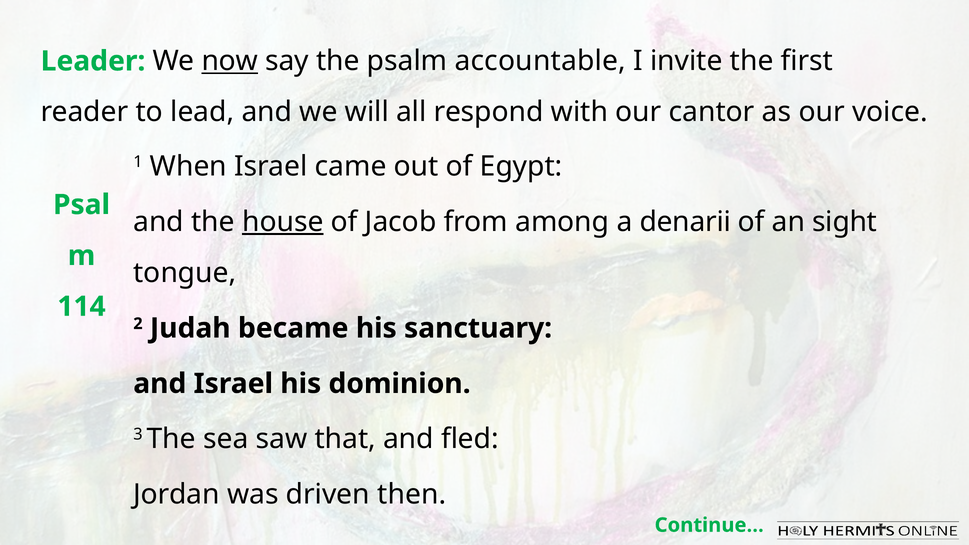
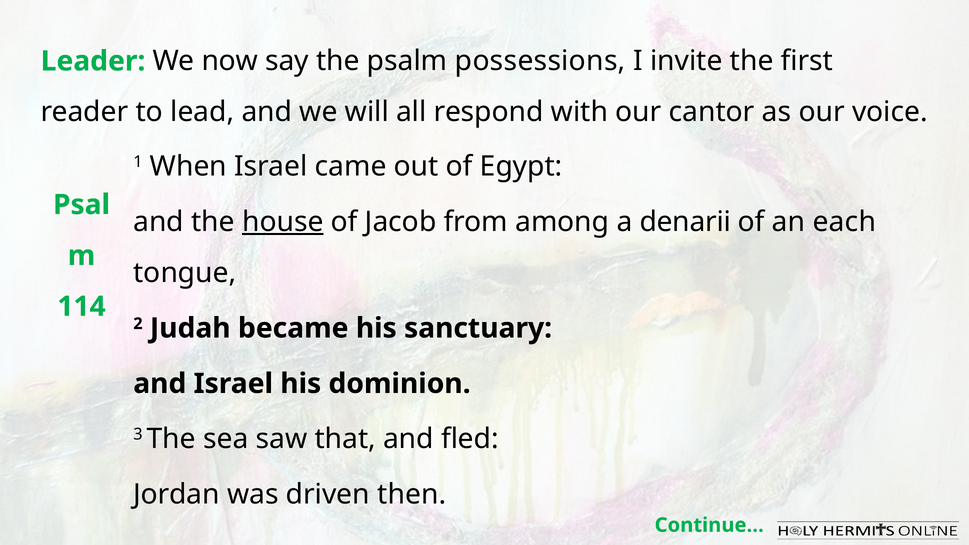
now underline: present -> none (230, 61)
accountable: accountable -> possessions (540, 61)
sight: sight -> each (844, 222)
